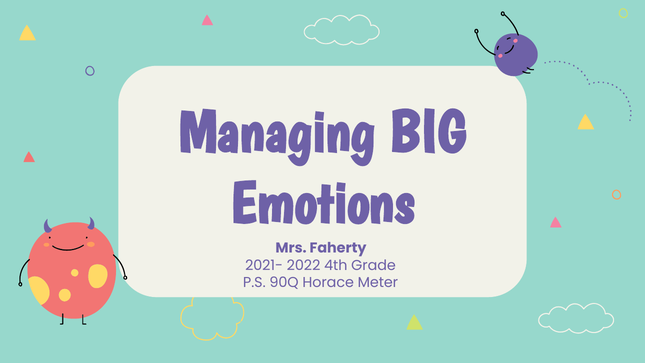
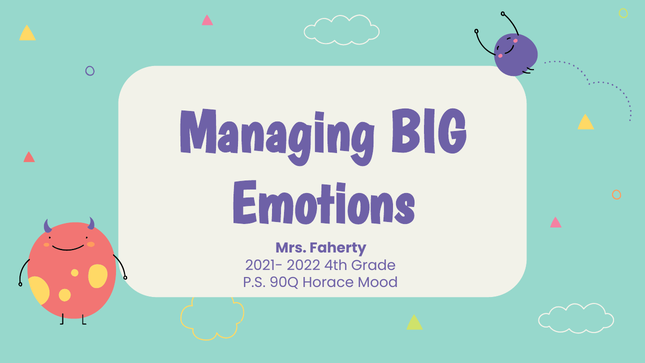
Meter: Meter -> Mood (378, 282)
